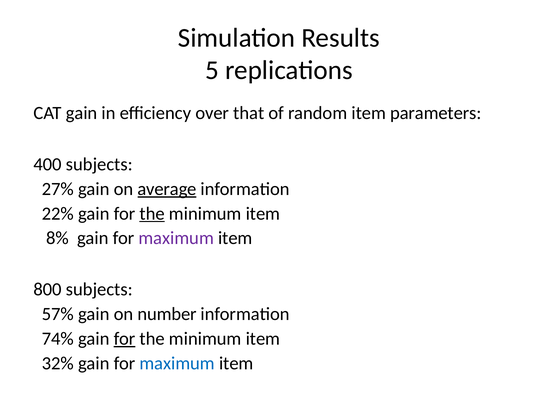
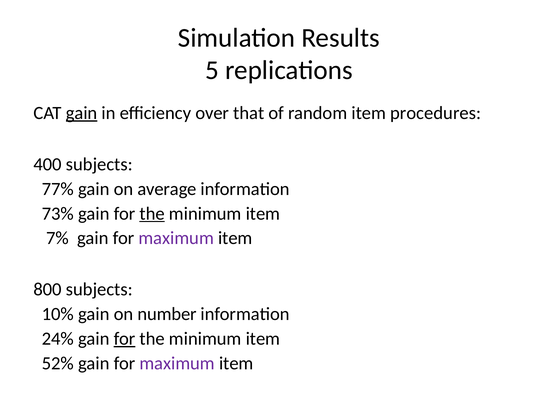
gain underline: none -> present (82, 113)
parameters: parameters -> procedures (436, 113)
27%: 27% -> 77% (58, 189)
average underline: present -> none (167, 189)
22%: 22% -> 73% (58, 213)
8%: 8% -> 7% (57, 238)
57%: 57% -> 10% (58, 314)
74%: 74% -> 24% (58, 338)
32%: 32% -> 52% (58, 363)
maximum colour: blue -> purple (177, 363)
